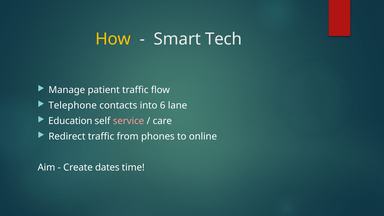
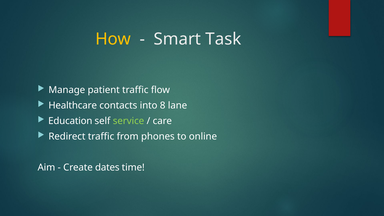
Tech: Tech -> Task (223, 39)
Telephone: Telephone -> Healthcare (73, 105)
6: 6 -> 8 (163, 105)
service colour: pink -> light green (128, 121)
